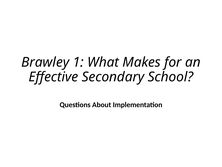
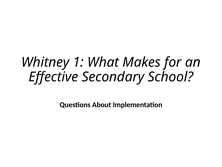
Brawley: Brawley -> Whitney (45, 62)
